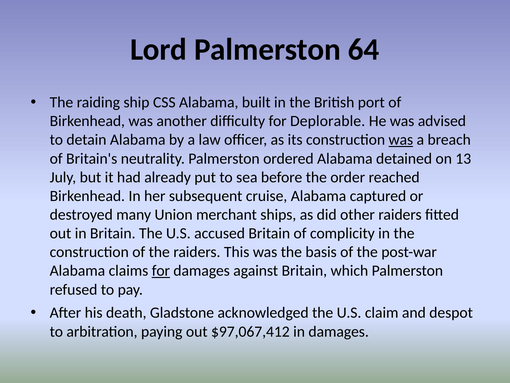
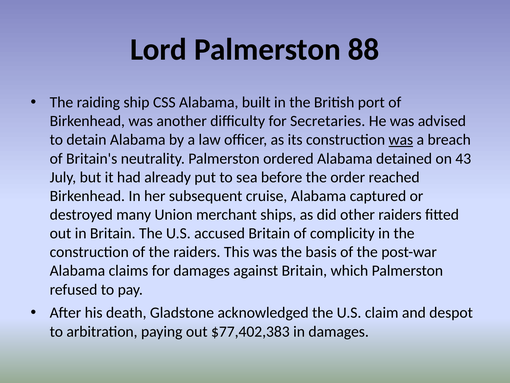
64: 64 -> 88 (364, 49)
Deplorable: Deplorable -> Secretaries (328, 121)
13: 13 -> 43 (463, 158)
for underline: present -> none (161, 270)
$97,067,412: $97,067,412 -> $77,402,383 (250, 331)
